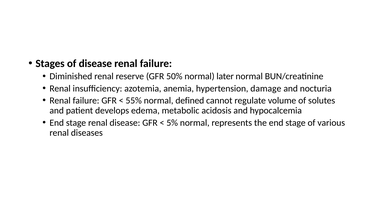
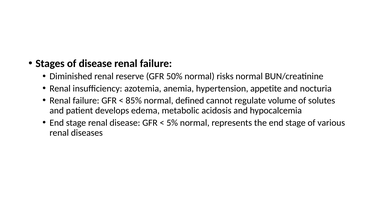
later: later -> risks (225, 76)
damage: damage -> appetite (266, 88)
55%: 55% -> 85% (134, 100)
